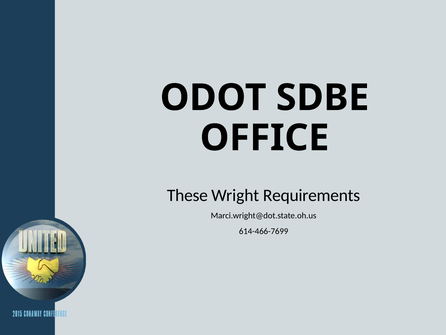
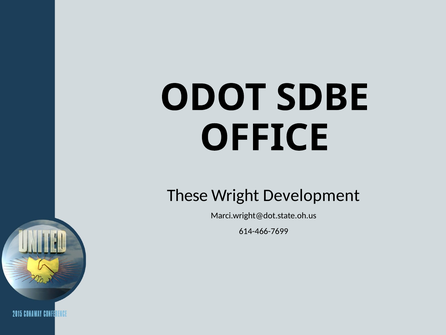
Requirements: Requirements -> Development (311, 195)
